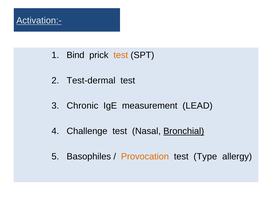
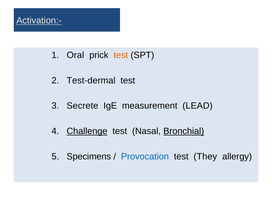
Bind: Bind -> Oral (75, 55)
Chronic: Chronic -> Secrete (82, 106)
Challenge underline: none -> present (87, 131)
Basophiles: Basophiles -> Specimens (89, 157)
Provocation colour: orange -> blue (145, 157)
Type: Type -> They (205, 157)
